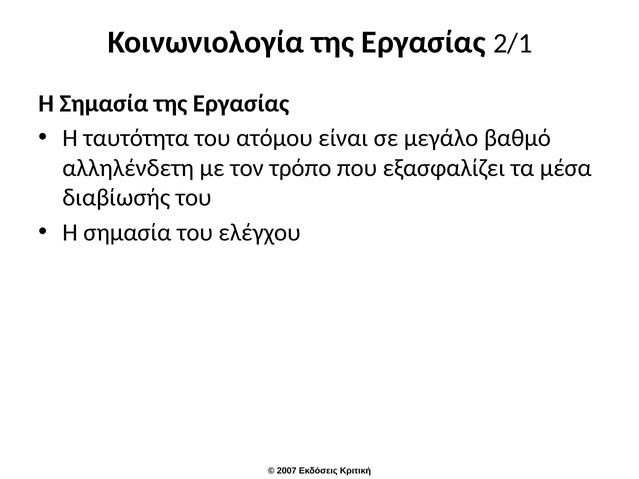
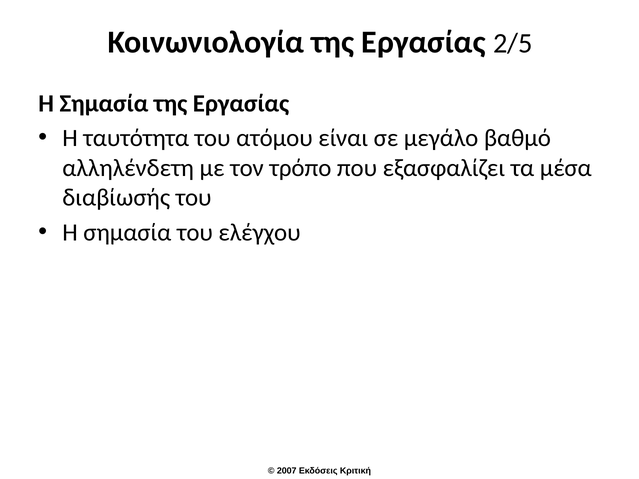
2/1: 2/1 -> 2/5 (513, 43)
